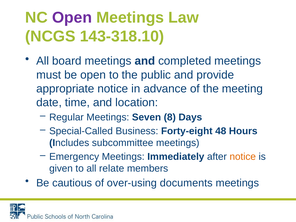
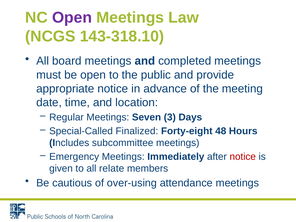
8: 8 -> 3 (170, 117)
Business: Business -> Finalized (137, 131)
notice colour: orange -> red (243, 157)
documents: documents -> attendance (186, 183)
